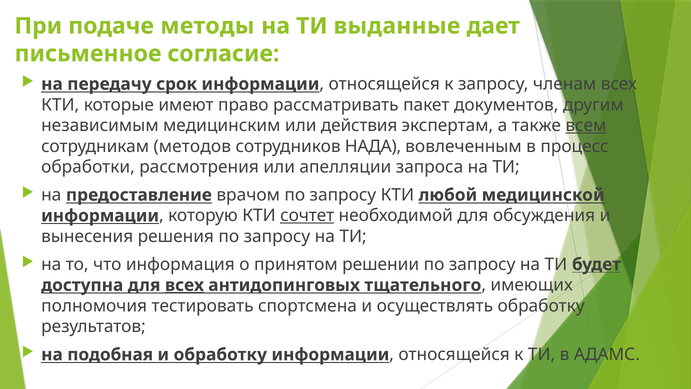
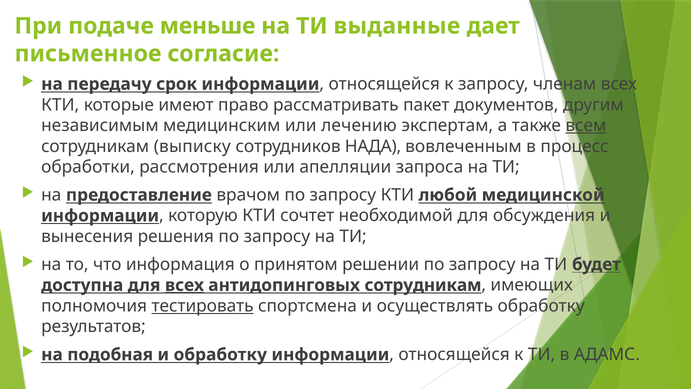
методы: методы -> меньше (208, 26)
действия: действия -> лечению (359, 125)
методов: методов -> выписку (192, 146)
сочтет underline: present -> none (307, 216)
антидопинговых тщательного: тщательного -> сотрудникам (423, 285)
тестировать underline: none -> present (203, 306)
